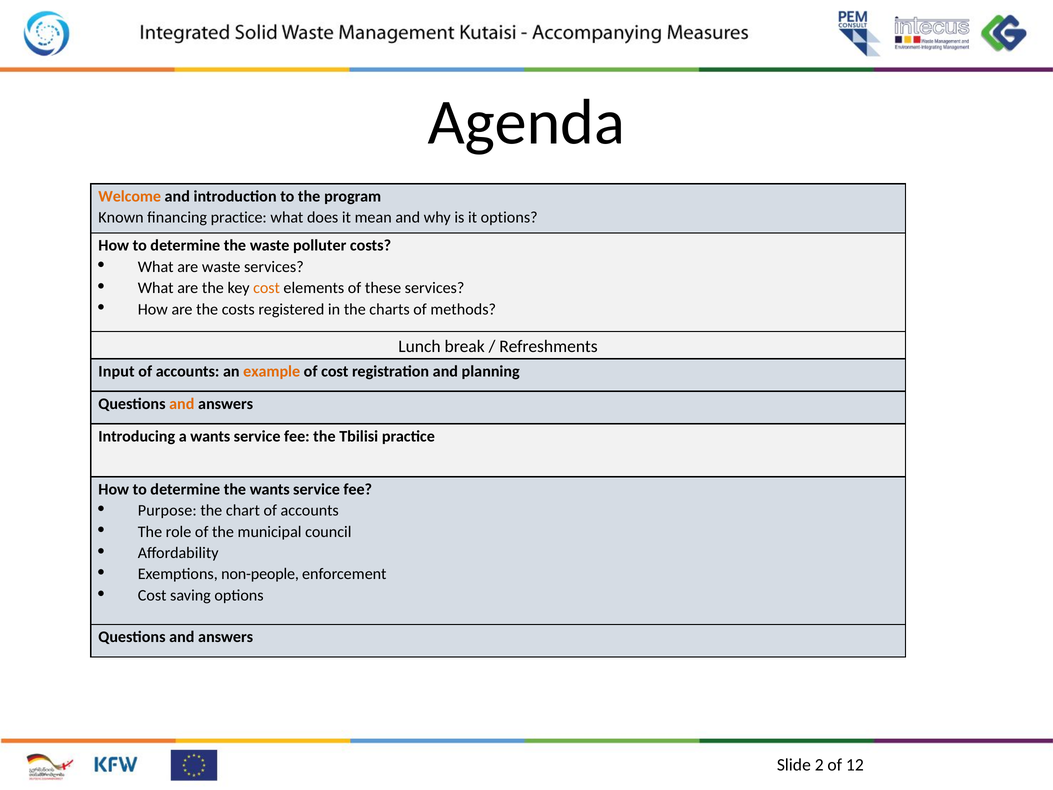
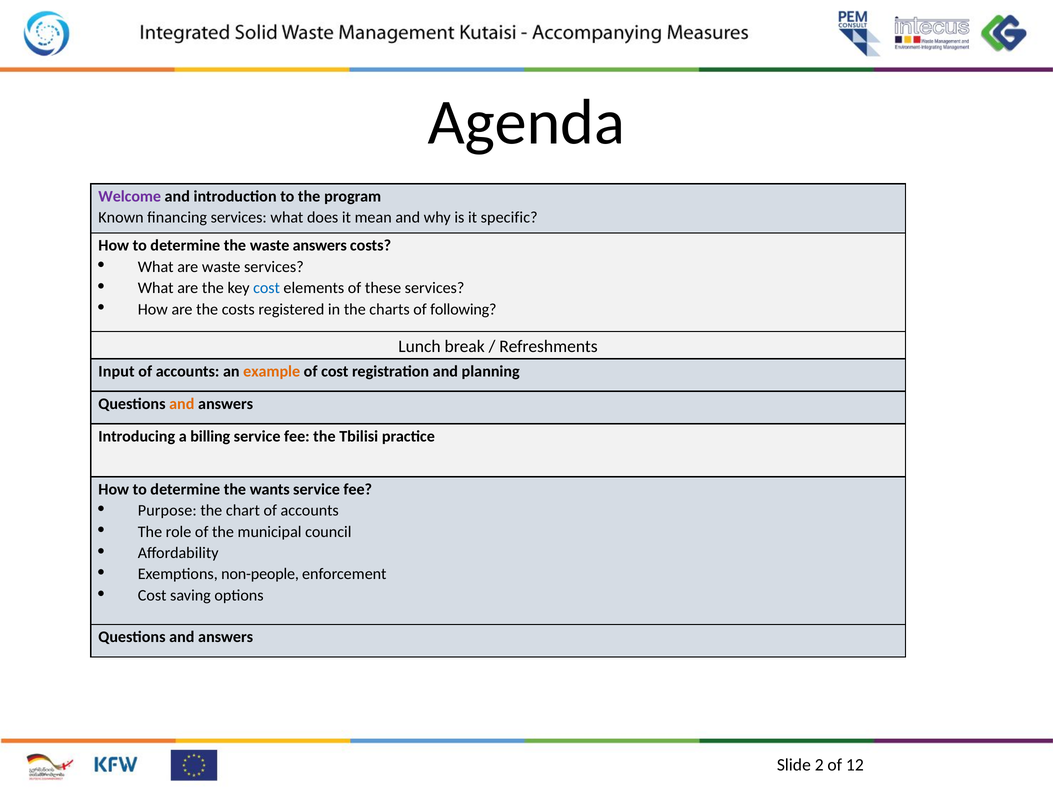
Welcome colour: orange -> purple (130, 196)
financing practice: practice -> services (239, 217)
it options: options -> specific (509, 217)
waste polluter: polluter -> answers (320, 246)
cost colour: orange -> blue (267, 288)
methods: methods -> following (463, 309)
a wants: wants -> billing (210, 436)
